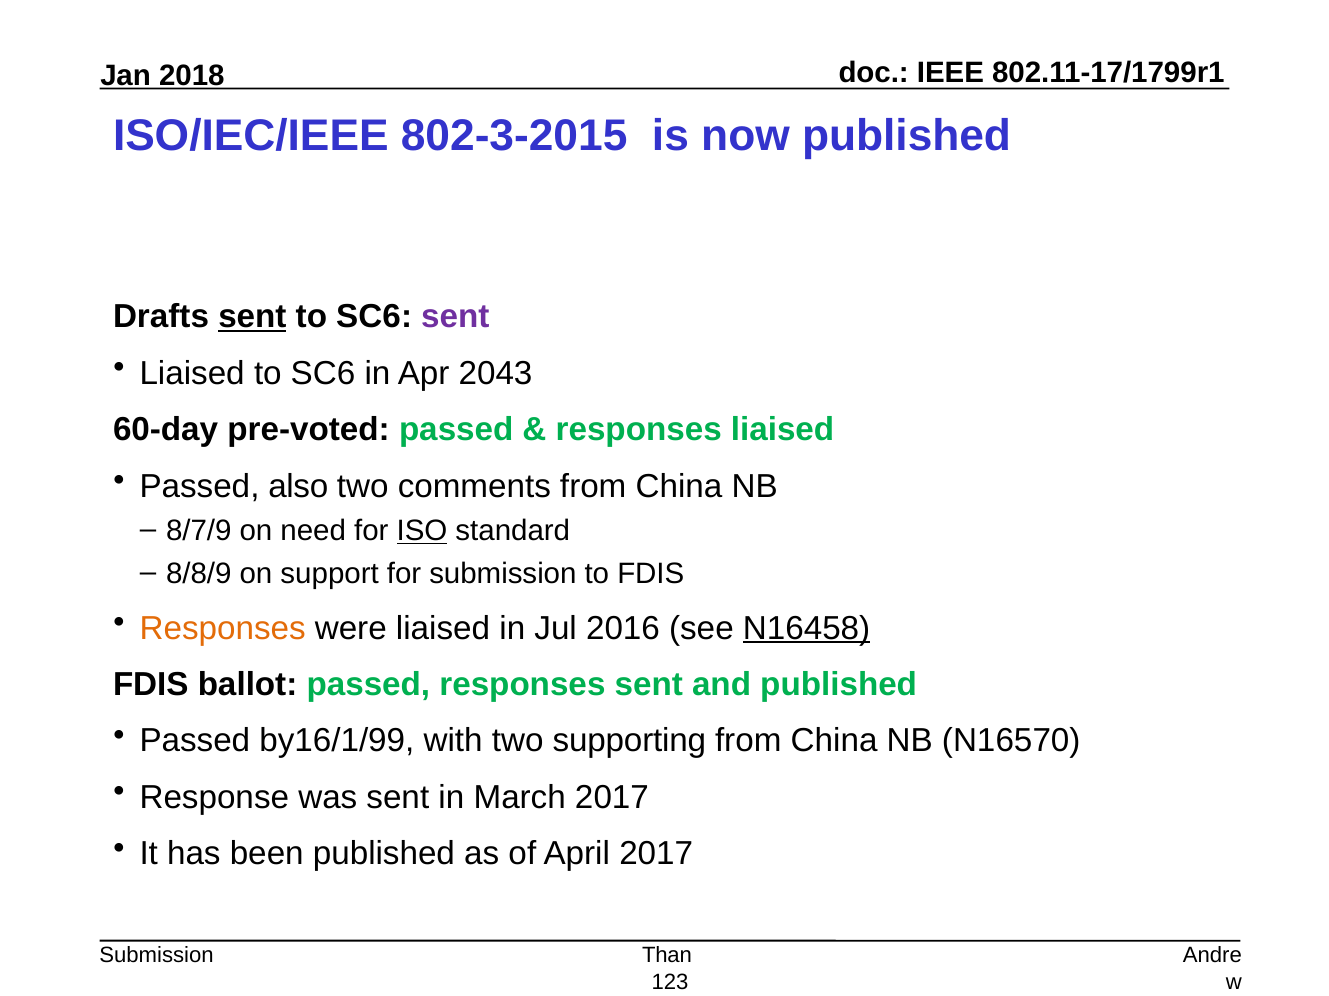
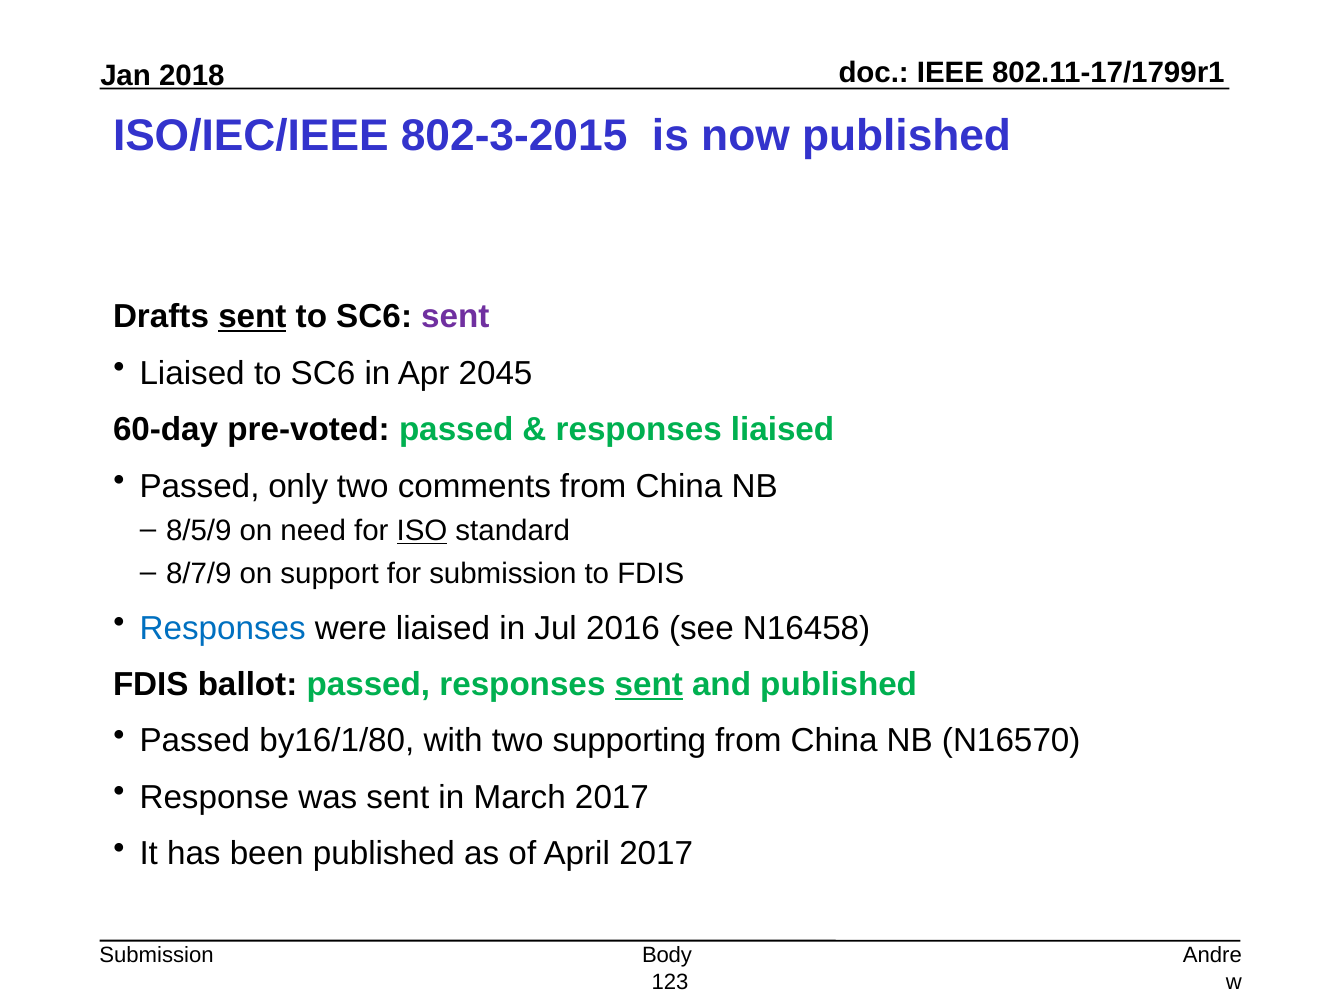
2043: 2043 -> 2045 (496, 373)
also: also -> only (298, 486)
8/7/9: 8/7/9 -> 8/5/9 (199, 531)
8/8/9: 8/8/9 -> 8/7/9 (199, 574)
Responses colour: orange -> blue (223, 629)
N16458 underline: present -> none (807, 629)
sent underline: none -> present (649, 685)
by16/1/99: by16/1/99 -> by16/1/80 (337, 742)
Than: Than -> Body (667, 956)
